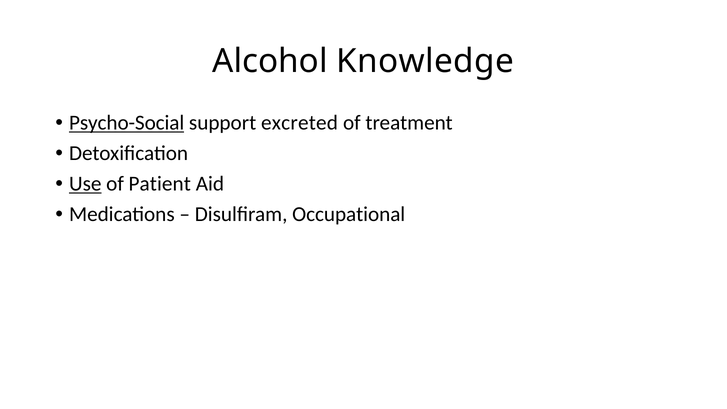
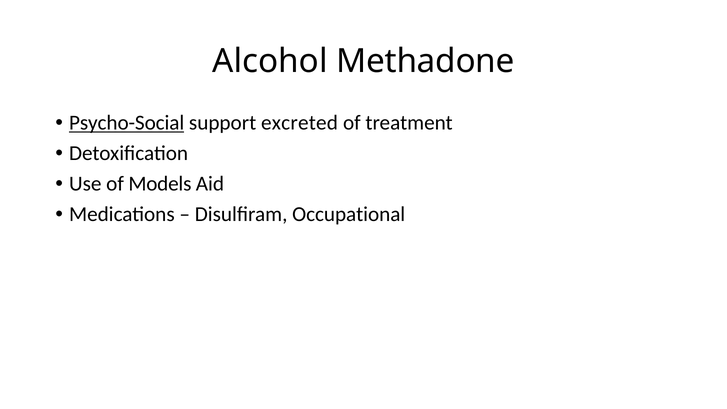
Knowledge: Knowledge -> Methadone (425, 61)
Use underline: present -> none (85, 184)
Patient: Patient -> Models (160, 184)
